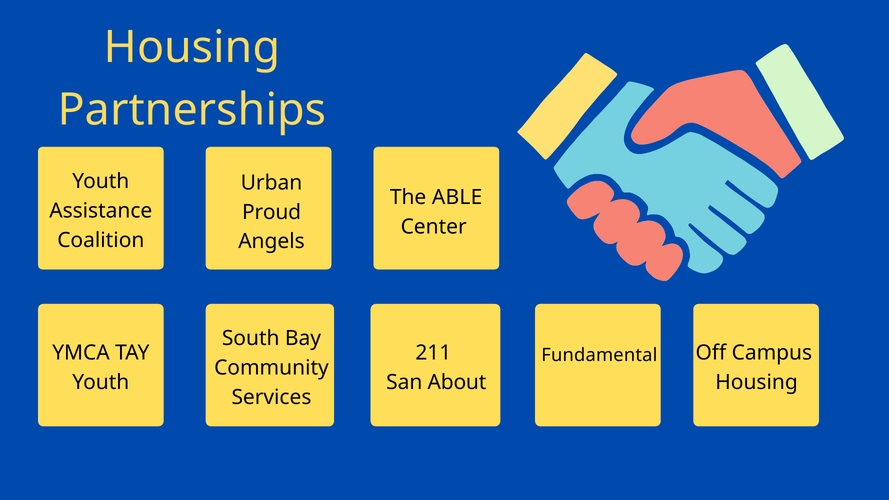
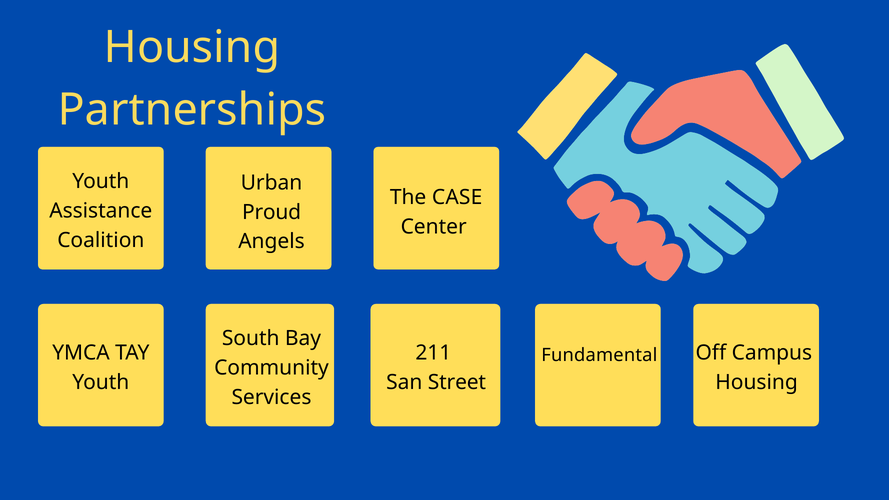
ABLE: ABLE -> CASE (457, 197)
About: About -> Street (457, 382)
